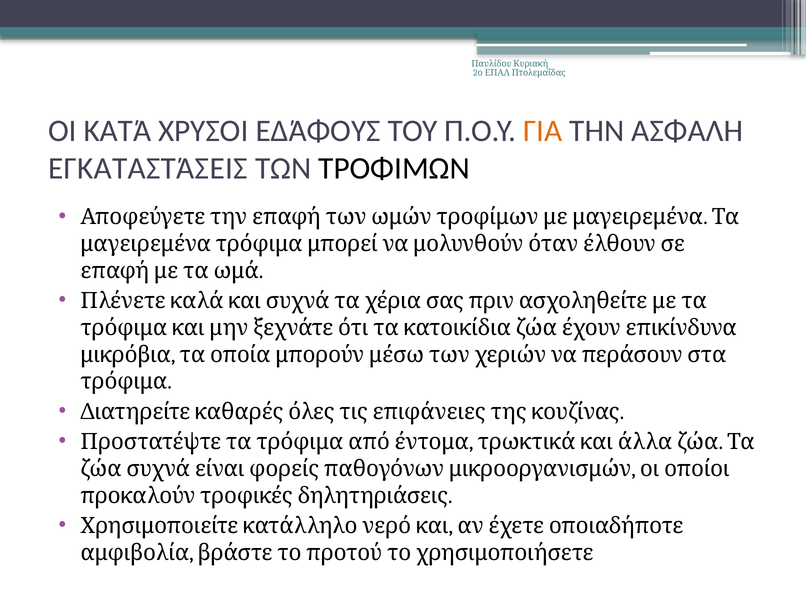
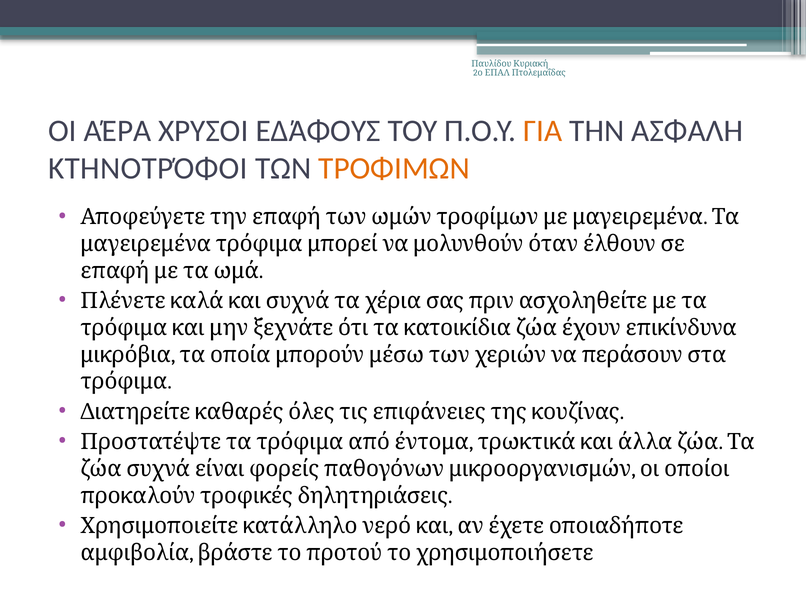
ΚΑΤΆ: ΚΑΤΆ -> ΑΈΡΑ (117, 131)
ΕΓΚΑΤΑΣΤΆΣΕΙΣ: ΕΓΚΑΤΑΣΤΆΣΕΙΣ -> ΚΤΗΝΟΤΡΌΦΟΙ (148, 169)
ΤΡΟΦΙΜΩΝ colour: black -> orange (394, 169)
